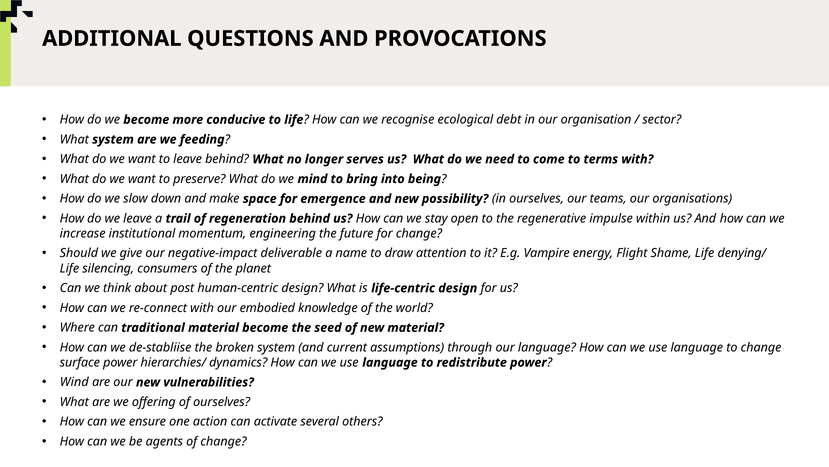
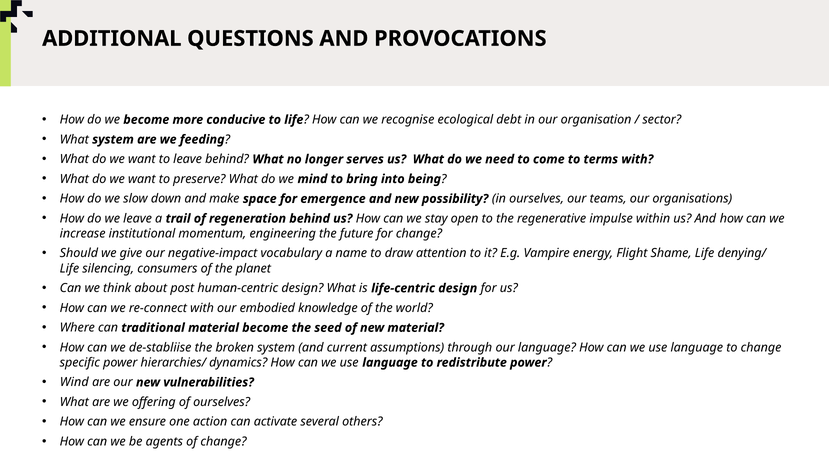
deliverable: deliverable -> vocabulary (291, 253)
surface: surface -> specific (80, 362)
